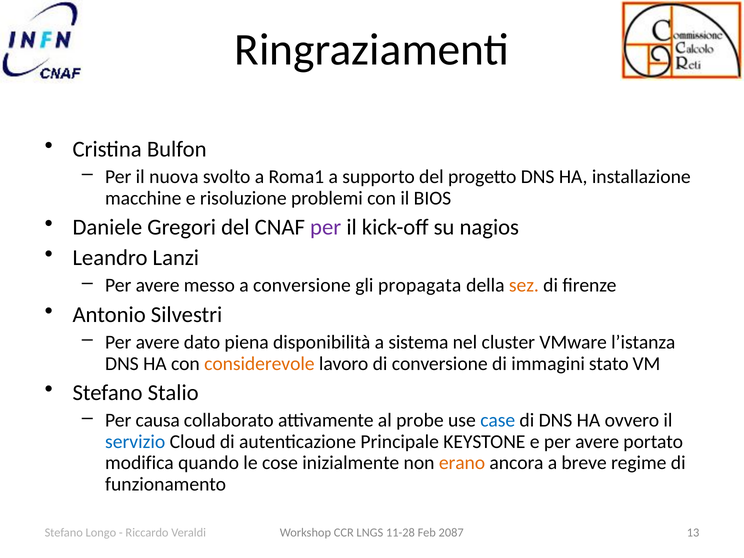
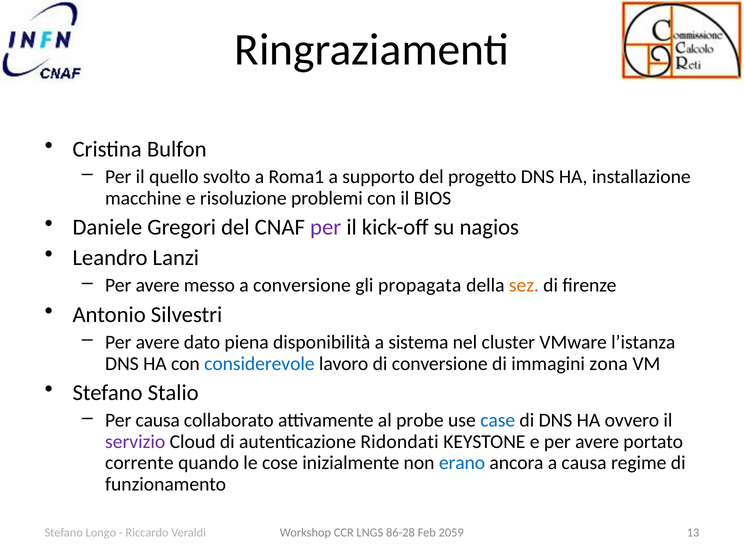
nuova: nuova -> quello (174, 177)
considerevole colour: orange -> blue (259, 364)
stato: stato -> zona (609, 364)
servizio colour: blue -> purple (135, 442)
Principale: Principale -> Ridondati (400, 442)
modifica: modifica -> corrente (139, 463)
erano colour: orange -> blue (462, 463)
a breve: breve -> causa (584, 463)
11-28: 11-28 -> 86-28 (400, 533)
2087: 2087 -> 2059 (451, 533)
